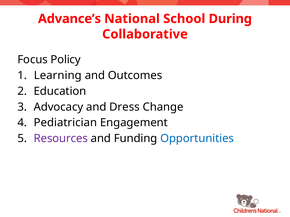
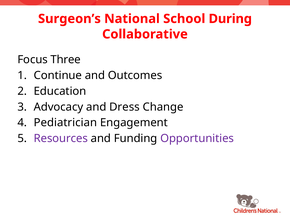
Advance’s: Advance’s -> Surgeon’s (69, 19)
Policy: Policy -> Three (66, 60)
Learning: Learning -> Continue (58, 76)
Opportunities colour: blue -> purple (197, 139)
